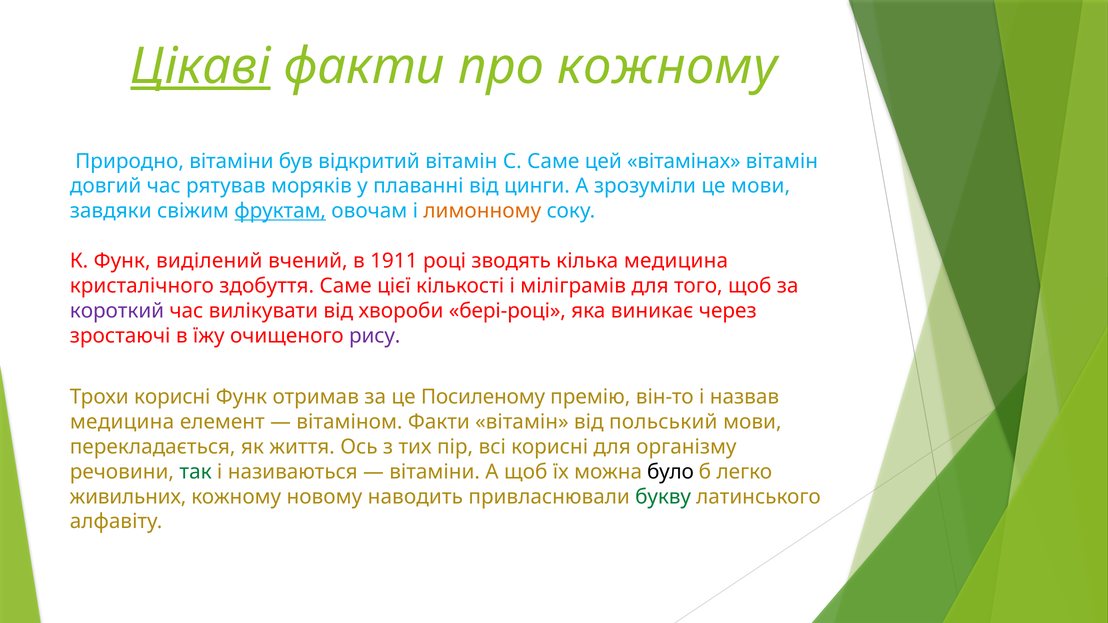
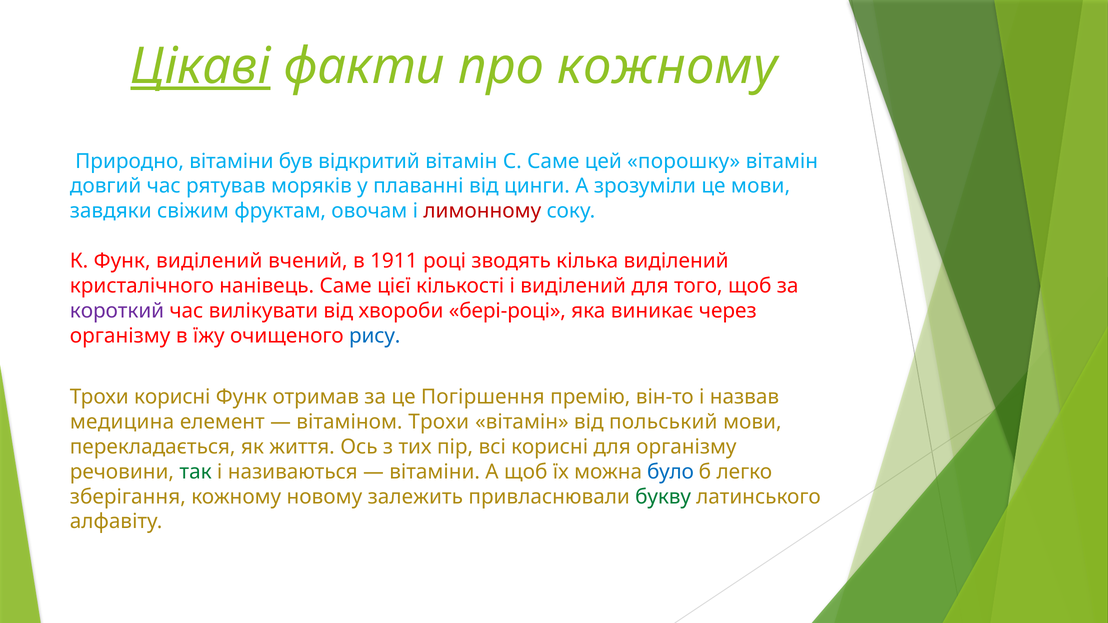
вітамінах: вітамінах -> порошку (684, 161)
фруктам underline: present -> none (280, 211)
лимонному colour: orange -> red (482, 211)
кілька медицина: медицина -> виділений (676, 261)
здобуття: здобуття -> нанівець (267, 286)
і міліграмів: міліграмів -> виділений (573, 286)
зростаючі: зростаючі -> організму (120, 336)
рису colour: purple -> blue (375, 336)
Посиленому: Посиленому -> Погіршення (483, 397)
вітаміном Факти: Факти -> Трохи (439, 422)
було colour: black -> blue (670, 472)
живильних: живильних -> зберігання (128, 497)
наводить: наводить -> залежить (415, 497)
